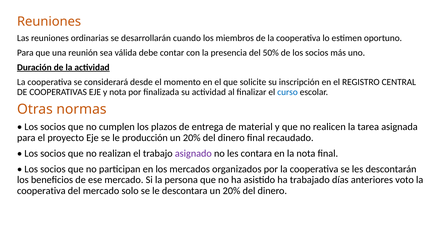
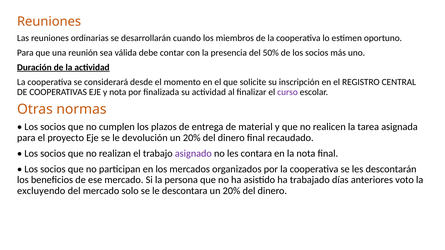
curso colour: blue -> purple (288, 92)
producción: producción -> devolución (145, 138)
cooperativa: cooperativa -> excluyendo (41, 191)
